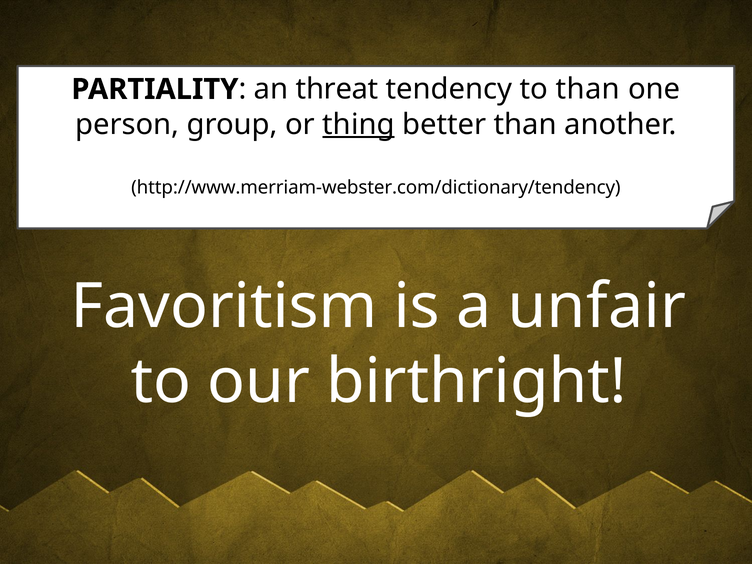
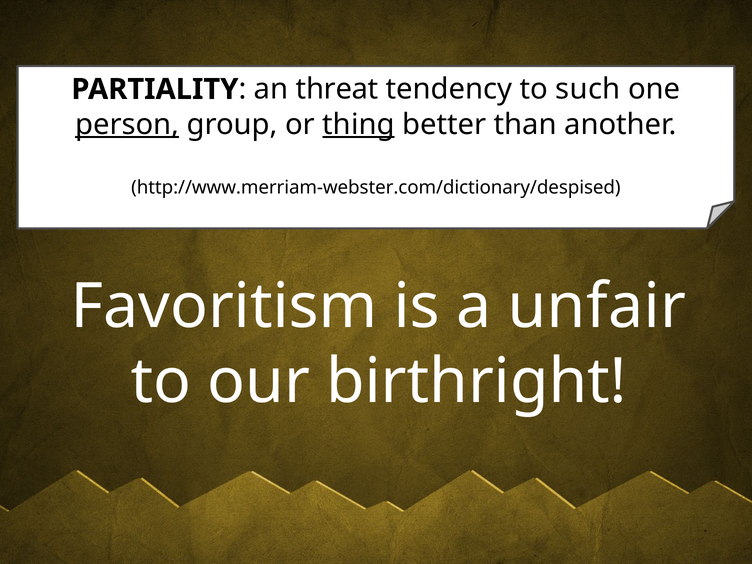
to than: than -> such (588, 89)
person underline: none -> present (127, 124)
http://www.merriam-webster.com/dictionary/tendency: http://www.merriam-webster.com/dictionary/tendency -> http://www.merriam-webster.com/dictionary/despised (376, 188)
